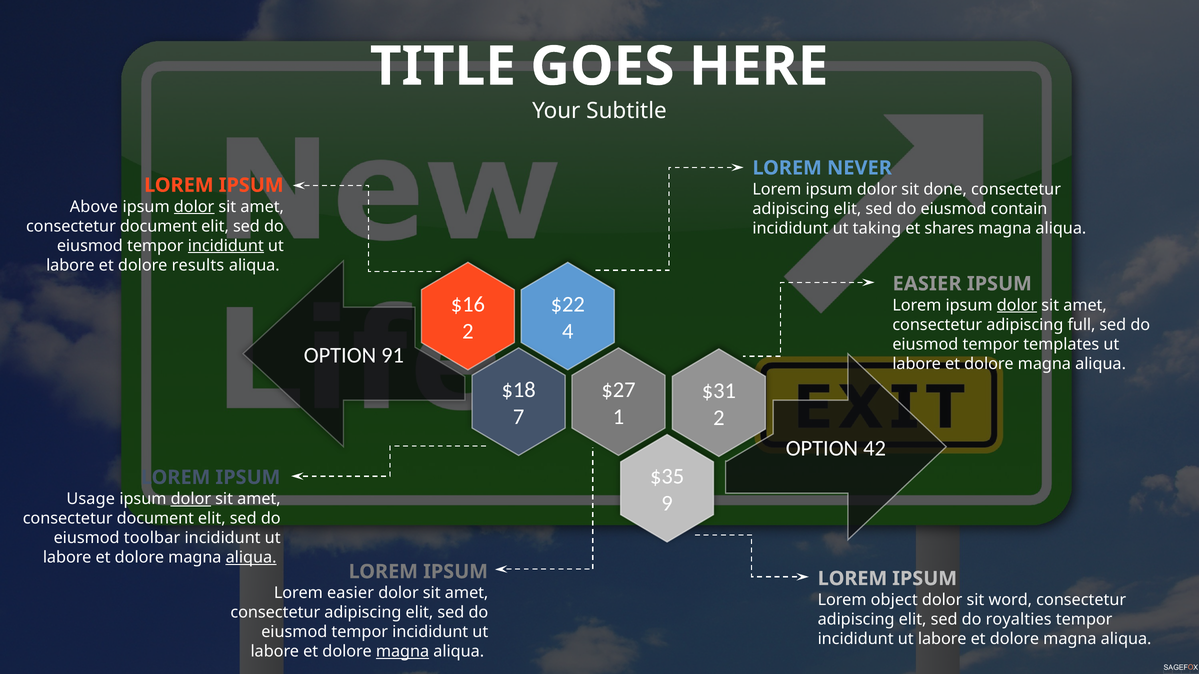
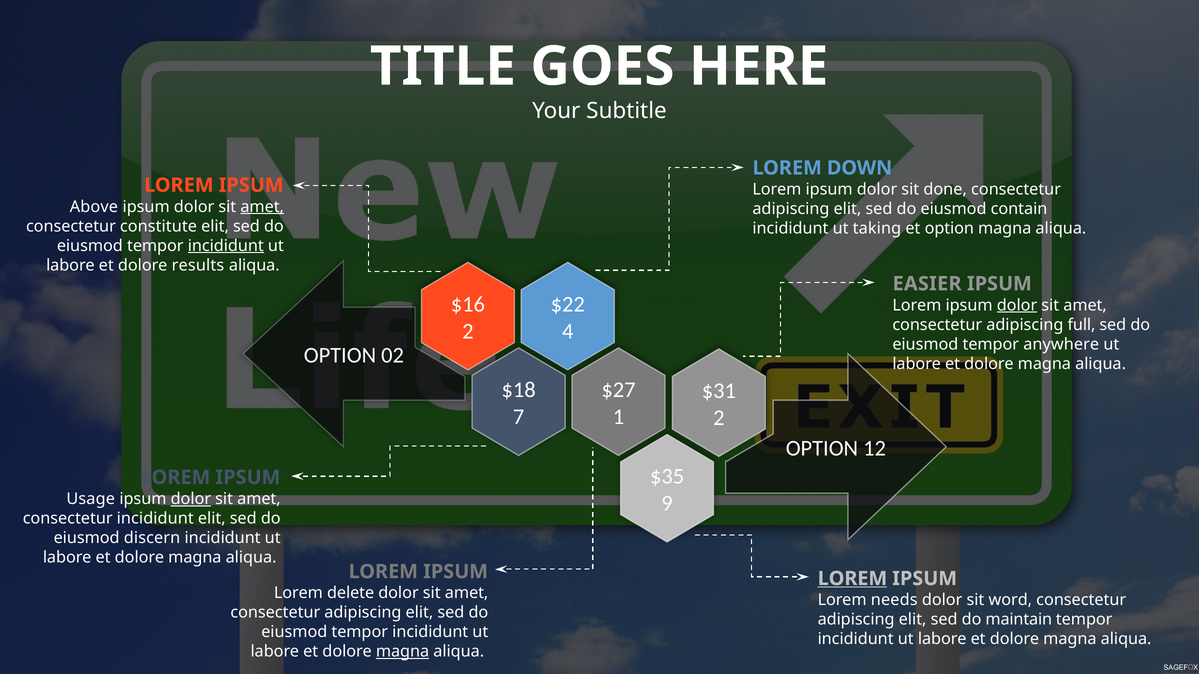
NEVER: NEVER -> DOWN (860, 168)
dolor underline: present -> none (194, 207)
amet underline: none -> present (262, 207)
document: document -> constitute (158, 226)
et shares: shares -> option (949, 229)
templates: templates -> anywhere (1061, 344)
91: 91 -> 02 (393, 356)
42: 42 -> 12 (875, 449)
document: document -> incididunt (155, 519)
toolbar: toolbar -> discern (152, 538)
aliqua underline: present -> none (251, 558)
LOREM underline: none -> present (852, 579)
Lorem easier: easier -> delete (351, 593)
object: object -> needs (894, 600)
royalties: royalties -> maintain (1019, 620)
